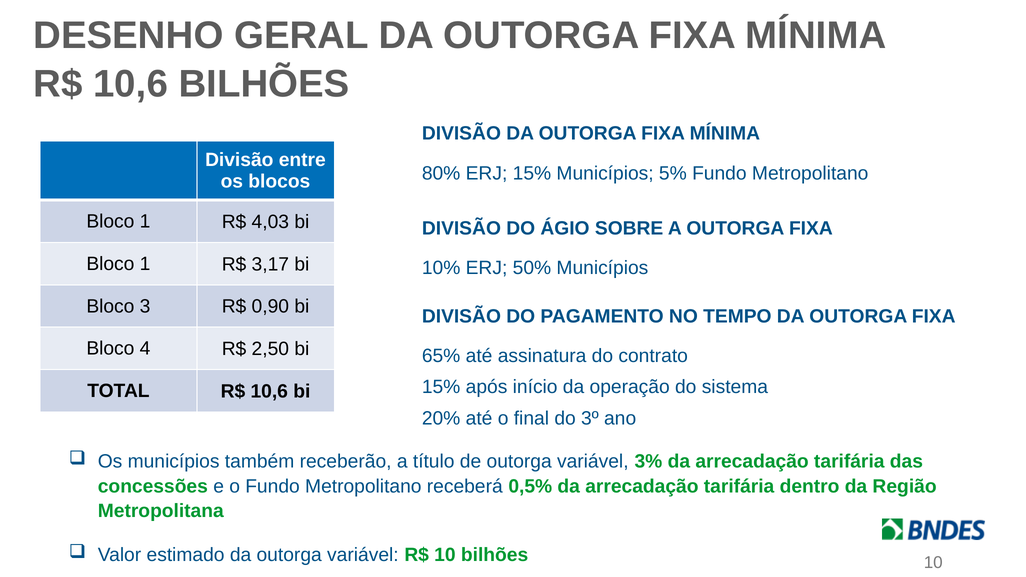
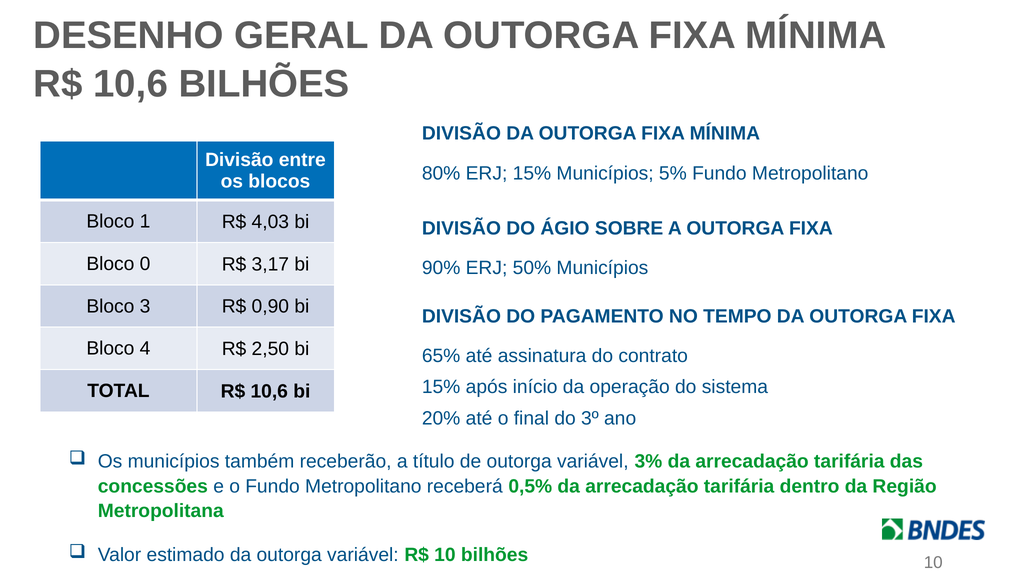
1: 1 -> 0 (145, 264)
10%: 10% -> 90% (441, 268)
